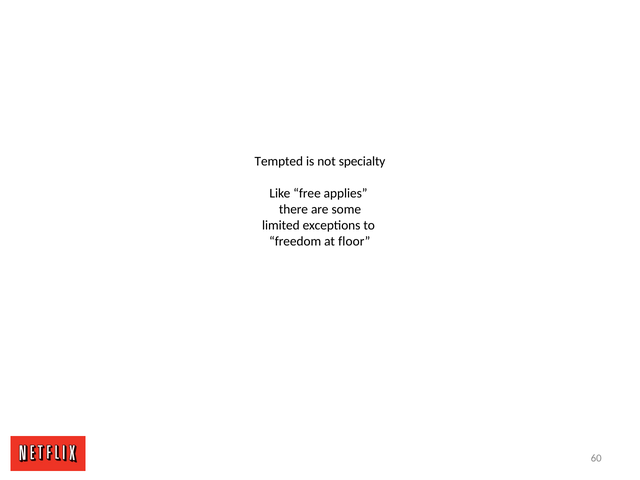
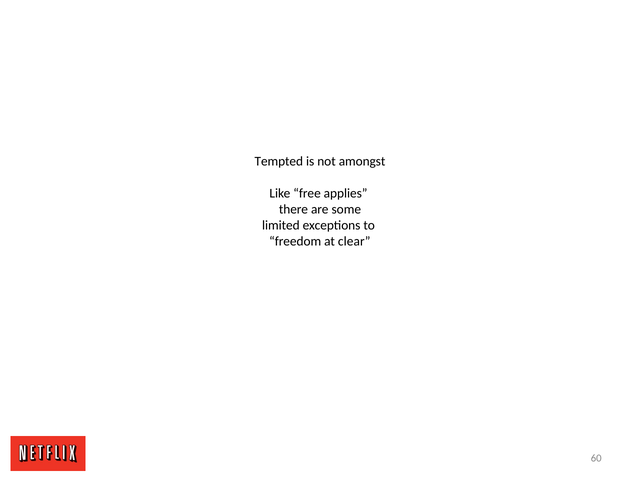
specialty: specialty -> amongst (362, 161)
floor: floor -> clear (354, 241)
